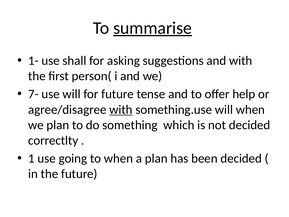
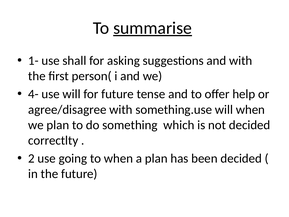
7-: 7- -> 4- (33, 94)
with underline: present -> none (121, 109)
1: 1 -> 2 (31, 158)
